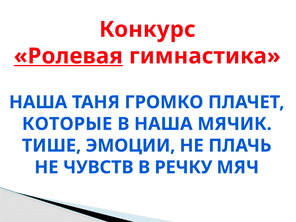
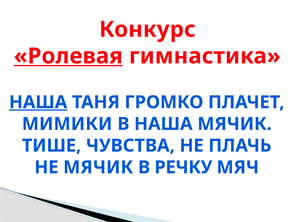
НАША underline: none -> present (38, 102)
КОТОРЫЕ: КОТОРЫЕ -> МИМИКИ (67, 124)
ЭМОЦИИ: ЭМОЦИИ -> ЧУВСТВА (130, 146)
НЕ ЧУВСТВ: ЧУВСТВ -> МЯЧИК (98, 167)
